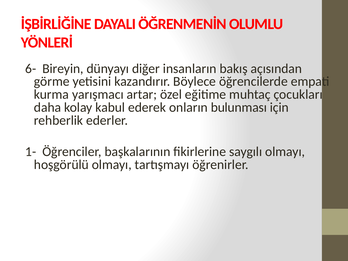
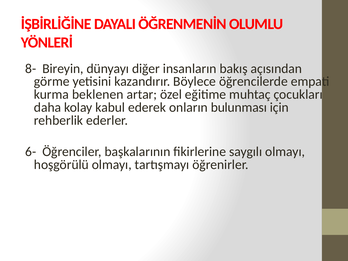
6-: 6- -> 8- (31, 69)
yarışmacı: yarışmacı -> beklenen (98, 94)
1-: 1- -> 6- (31, 152)
